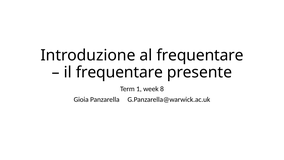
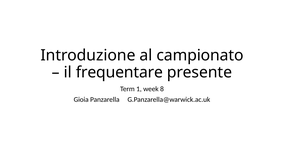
al frequentare: frequentare -> campionato (200, 55)
